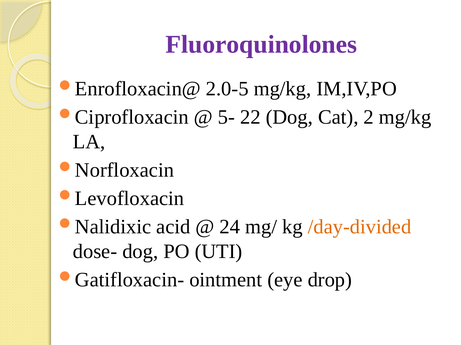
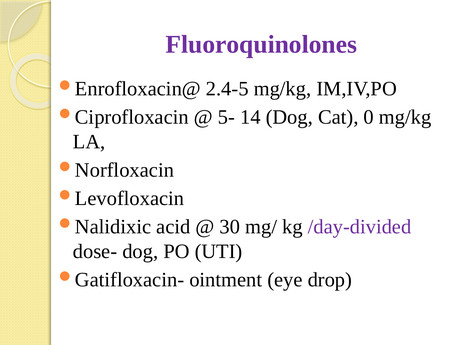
2.0-5: 2.0-5 -> 2.4-5 (227, 89)
22: 22 -> 14 (250, 117)
2: 2 -> 0 (369, 117)
24: 24 -> 30 (230, 227)
/day-divided colour: orange -> purple (360, 227)
